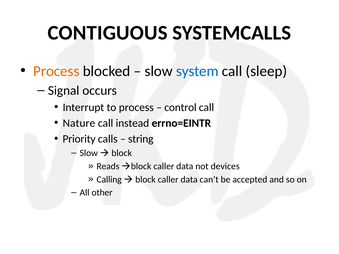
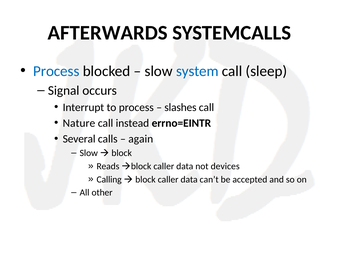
CONTIGUOUS: CONTIGUOUS -> AFTERWARDS (108, 33)
Process colour: orange -> blue (56, 71)
control: control -> slashes (180, 107)
Priority: Priority -> Several (79, 139)
string: string -> again (141, 139)
